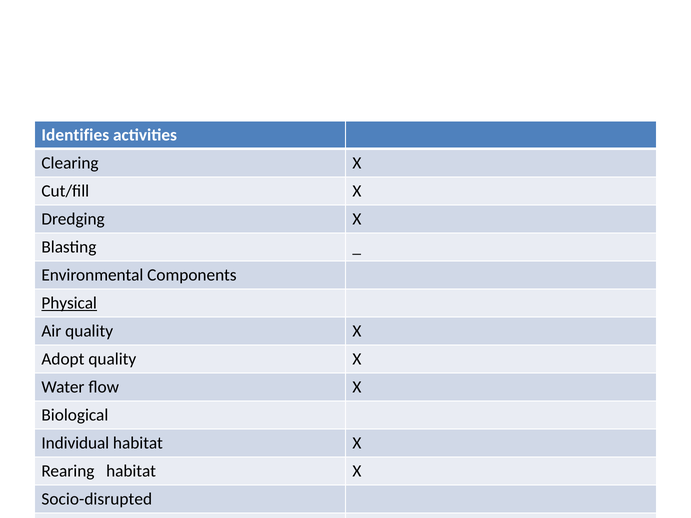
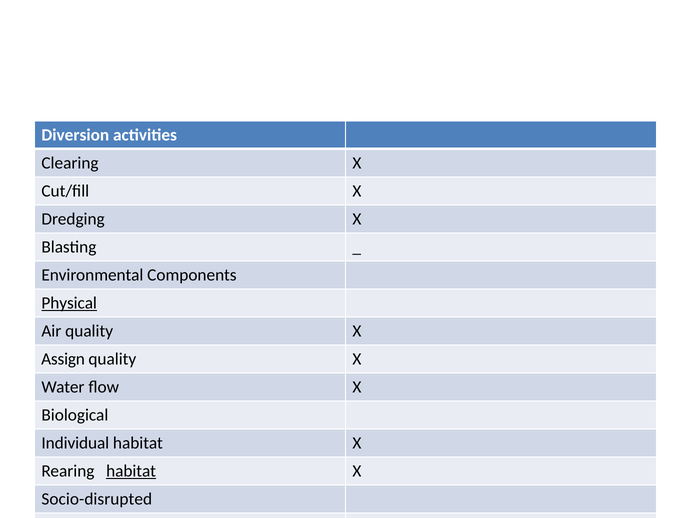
Identifies: Identifies -> Diversion (75, 135)
Adopt: Adopt -> Assign (63, 359)
habitat underline: none -> present (131, 471)
